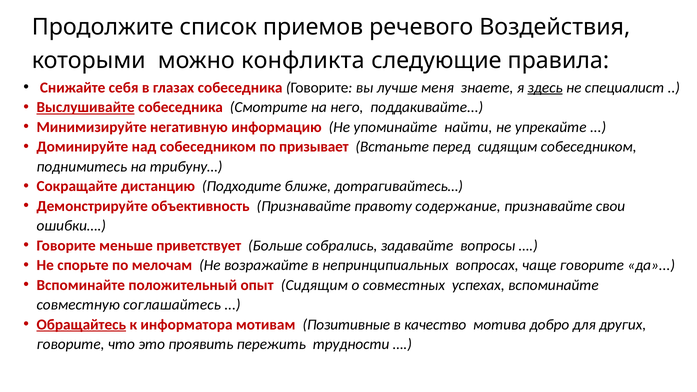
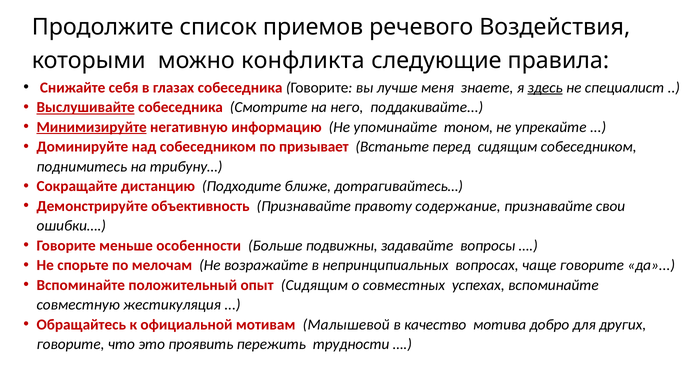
Минимизируйте underline: none -> present (92, 127)
найти: найти -> тоном (468, 127)
приветствует: приветствует -> особенности (199, 246)
собрались: собрались -> подвижны (342, 246)
соглашайтесь: соглашайтесь -> жестикуляция (172, 305)
Обращайтесь underline: present -> none (81, 325)
информатора: информатора -> официальной (187, 325)
Позитивные: Позитивные -> Малышевой (346, 325)
